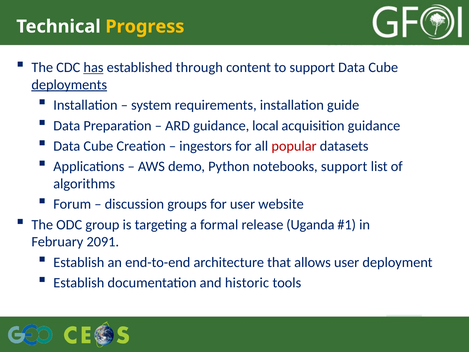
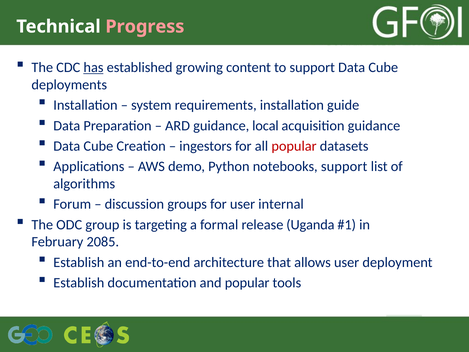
Progress colour: yellow -> pink (145, 27)
through: through -> growing (199, 67)
deployments underline: present -> none (69, 85)
website: website -> internal (281, 204)
2091: 2091 -> 2085 (103, 242)
and historic: historic -> popular (247, 283)
